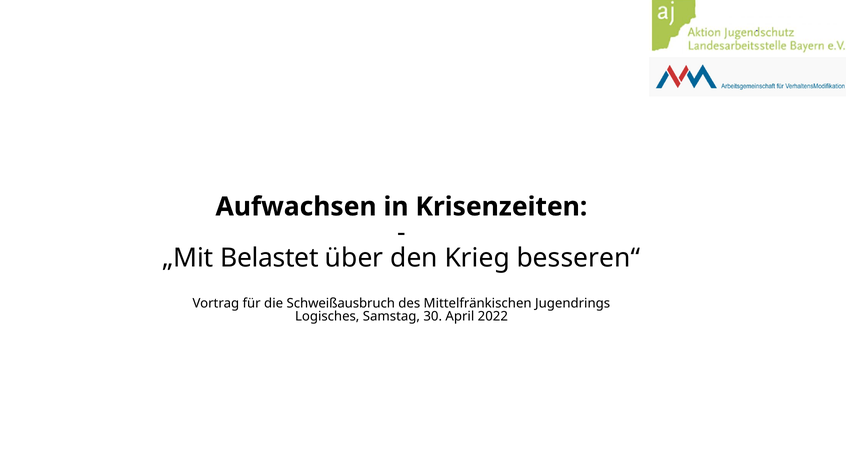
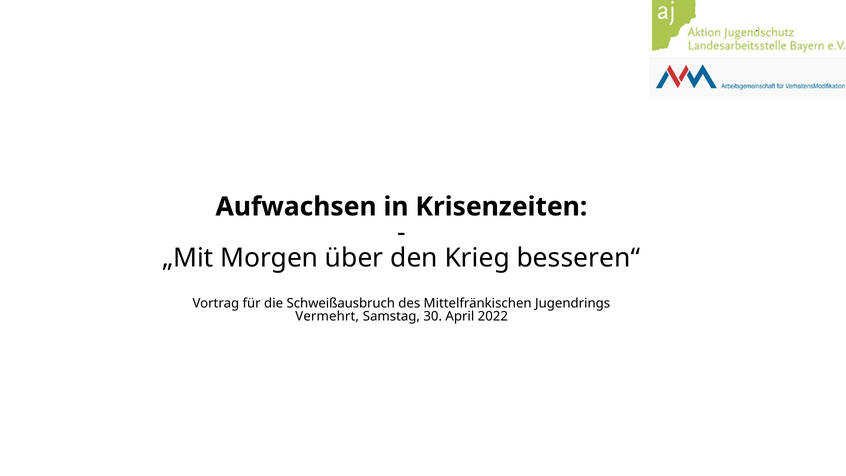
Belastet: Belastet -> Morgen (269, 258)
Logisches: Logisches -> Vermehrt (327, 316)
